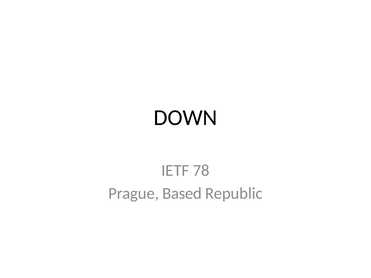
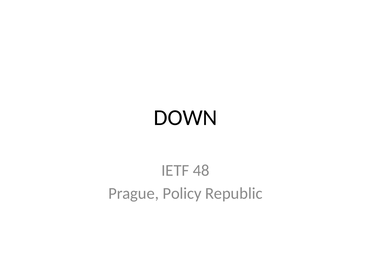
78: 78 -> 48 (201, 171)
Based: Based -> Policy (182, 194)
